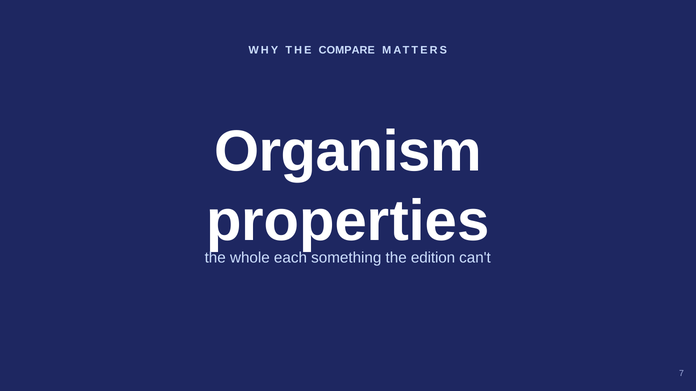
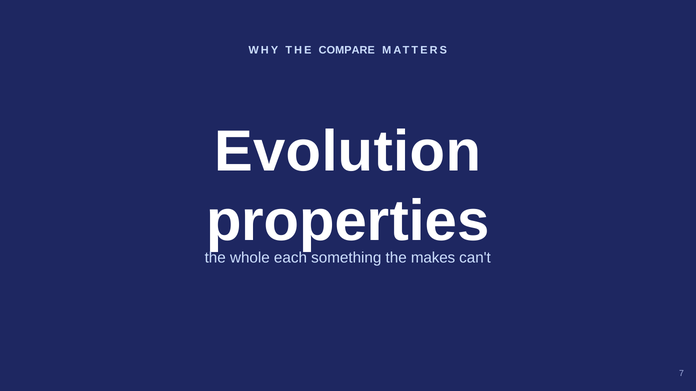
Organism: Organism -> Evolution (348, 152)
edition: edition -> makes (433, 258)
